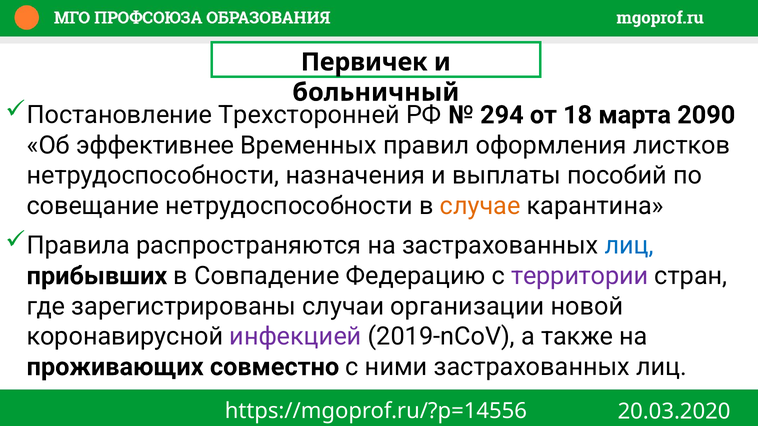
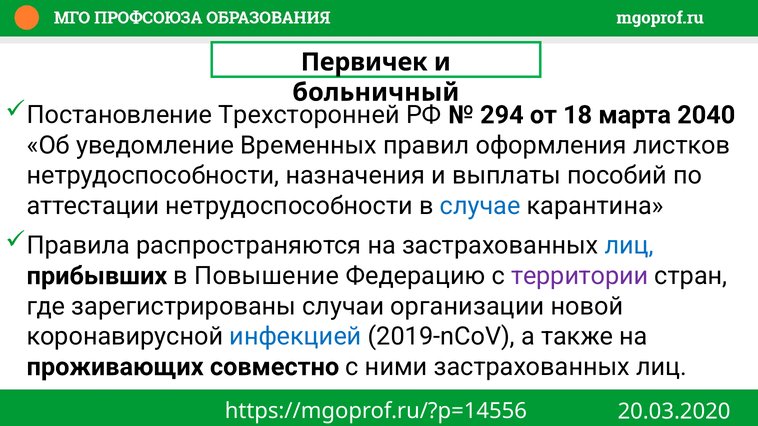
2090: 2090 -> 2040 (706, 115)
эффективнее: эффективнее -> уведомление (155, 145)
совещание: совещание -> аттестации (93, 206)
случае colour: orange -> blue (480, 206)
Совпадение: Совпадение -> Повышение (267, 276)
инфекцией colour: purple -> blue (295, 337)
